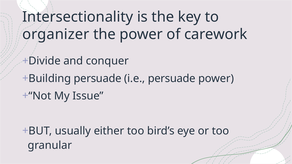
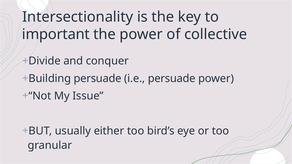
organizer: organizer -> important (56, 34)
carework: carework -> collective (216, 34)
